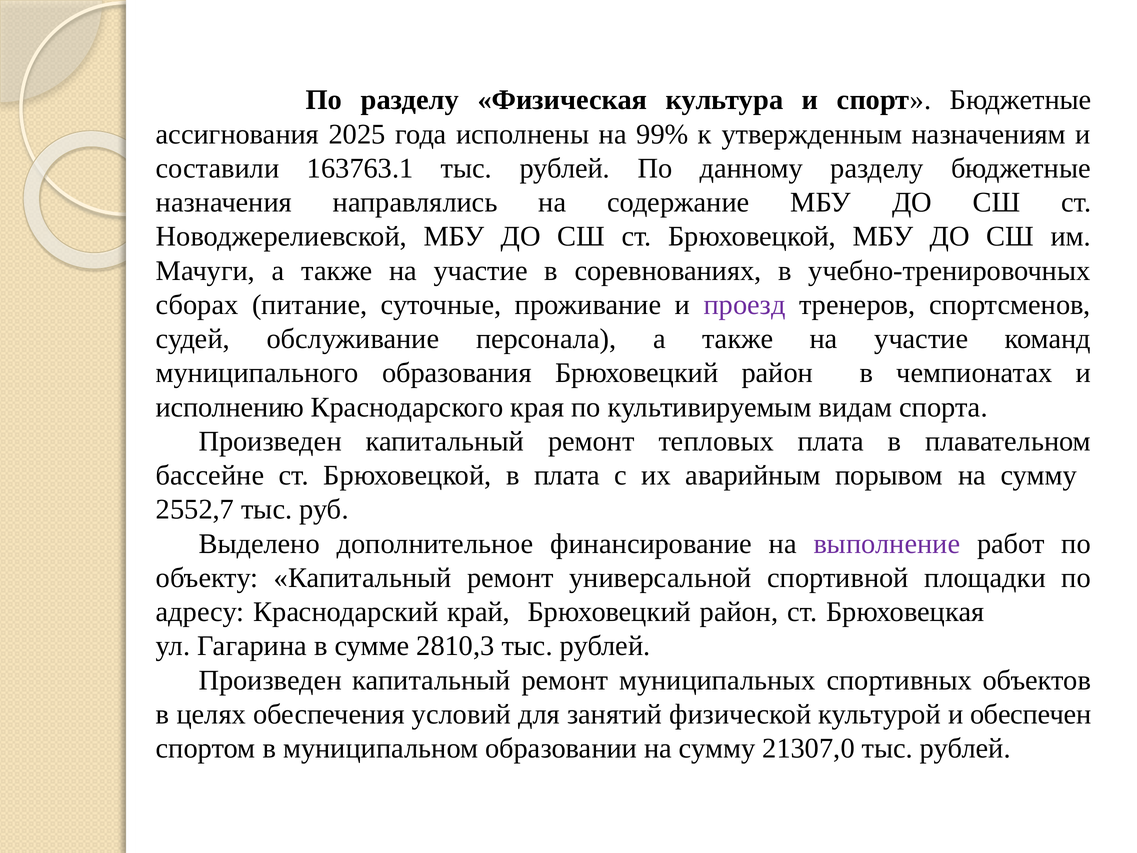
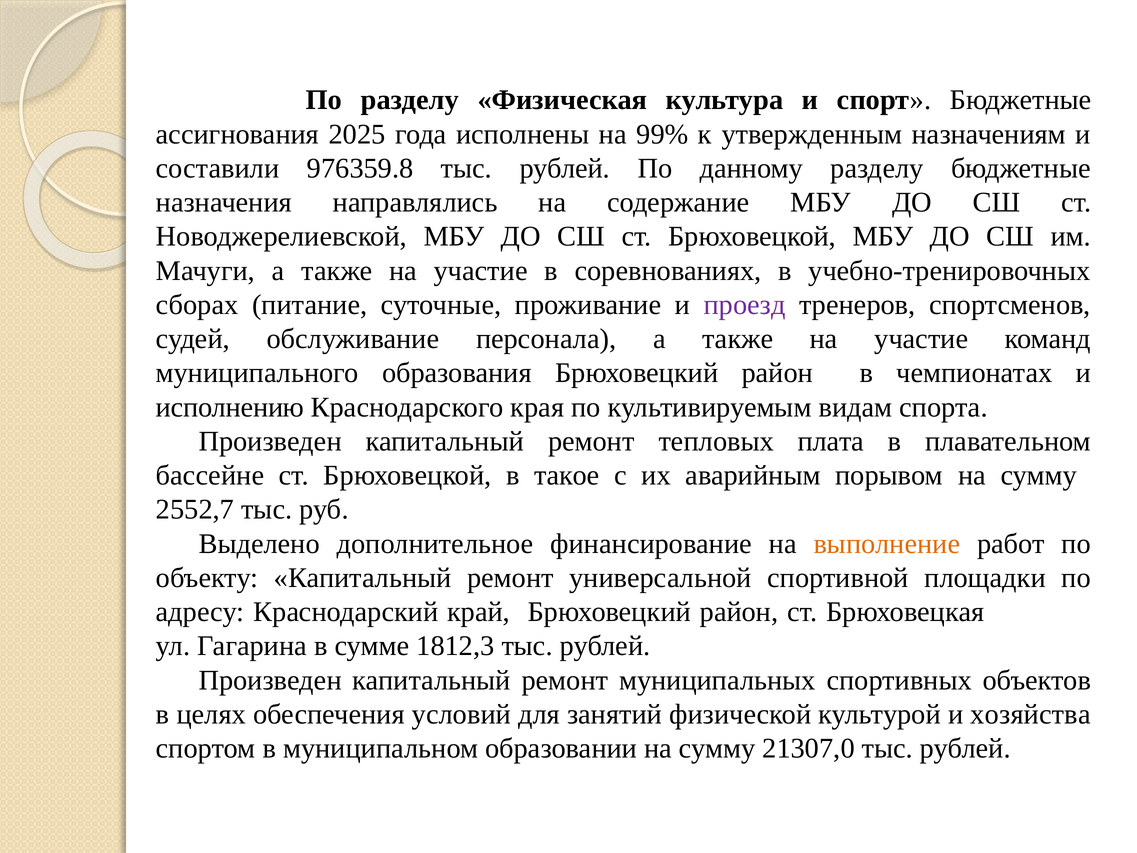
163763.1: 163763.1 -> 976359.8 (360, 168)
в плата: плата -> такое (567, 475)
выполнение colour: purple -> orange (887, 543)
2810,3: 2810,3 -> 1812,3 (455, 646)
обеспечен: обеспечен -> хозяйства (1031, 714)
